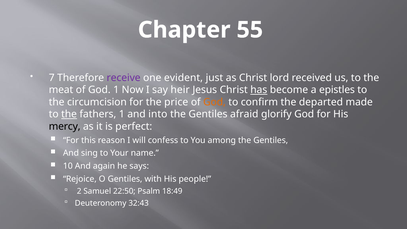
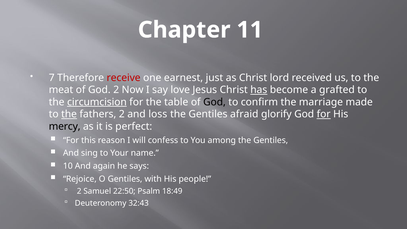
55: 55 -> 11 (250, 30)
receive colour: purple -> red (124, 78)
evident: evident -> earnest (184, 78)
God 1: 1 -> 2 (116, 90)
heir: heir -> love (180, 90)
epistles: epistles -> grafted (337, 90)
circumcision underline: none -> present (97, 102)
price: price -> table (176, 102)
God colour: orange -> black (214, 102)
departed: departed -> marriage (321, 102)
fathers 1: 1 -> 2 (122, 114)
into: into -> loss (158, 114)
for underline: none -> present (324, 114)
